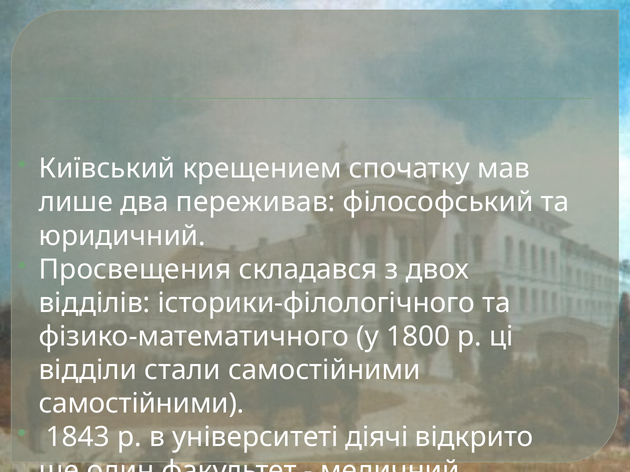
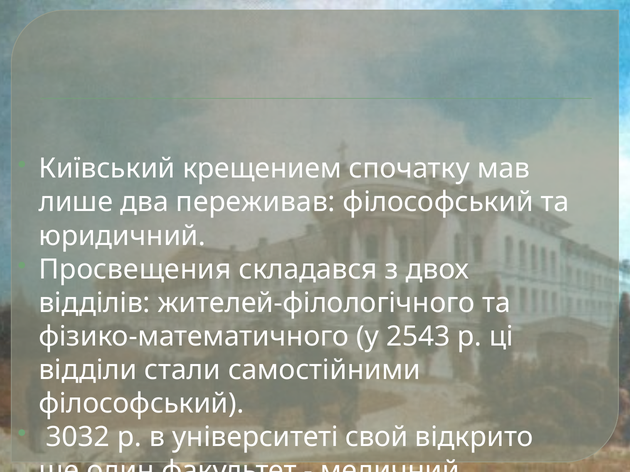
історики-філологічного: історики-філологічного -> жителей-філологічного (316, 303)
1800: 1800 -> 2543 (418, 337)
самостійними: самостійними -> філософський (141, 404)
1843: 1843 -> 3032 (78, 438)
діячі: діячі -> свой (377, 438)
